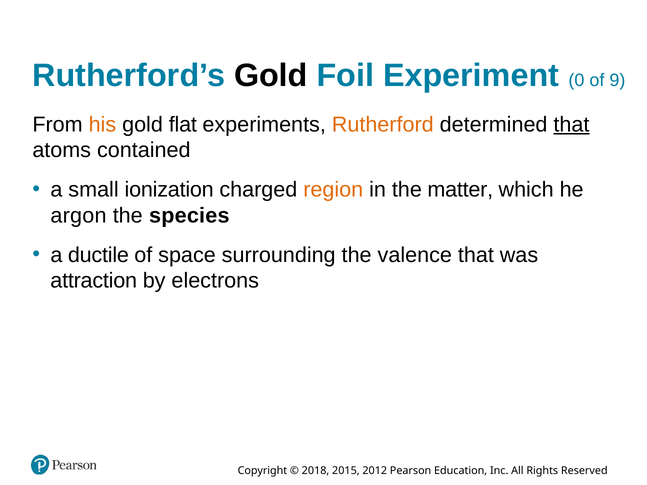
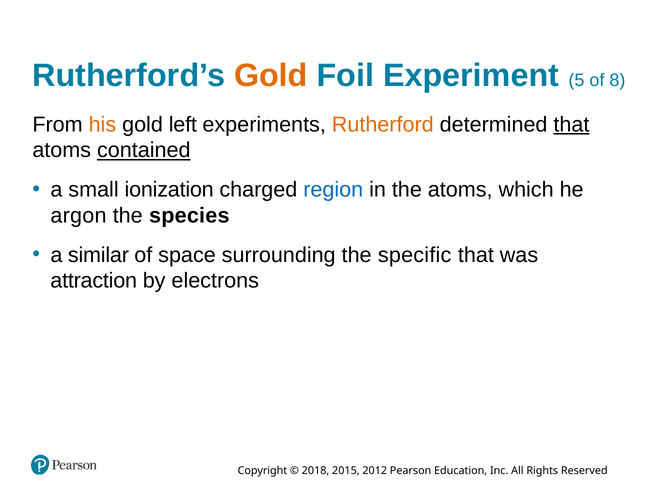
Gold colour: black -> orange (271, 76)
0: 0 -> 5 (576, 80)
9: 9 -> 8 (617, 80)
flat: flat -> left (183, 125)
contained underline: none -> present (144, 150)
region colour: orange -> blue (333, 190)
the matter: matter -> atoms (460, 190)
ductile: ductile -> similar (98, 255)
valence: valence -> specific (415, 255)
